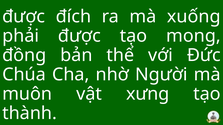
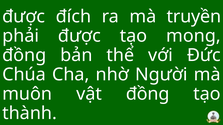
xuống: xuống -> truyền (194, 17)
vật xưng: xưng -> đồng (148, 94)
